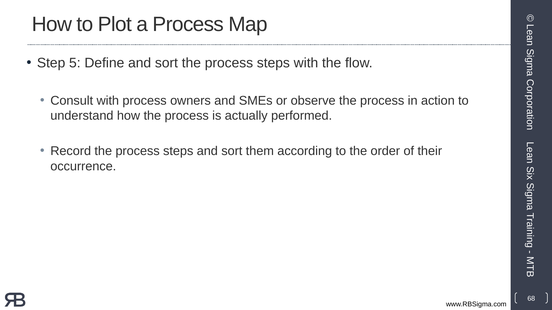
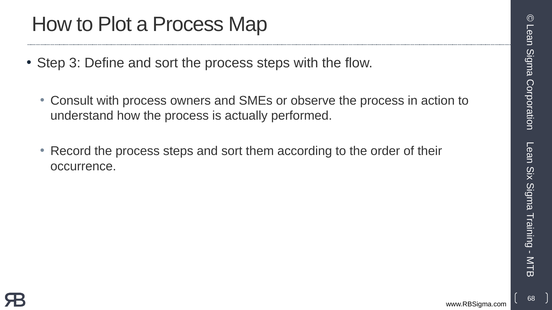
5: 5 -> 3 (75, 63)
